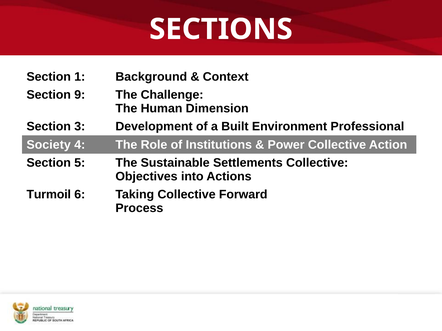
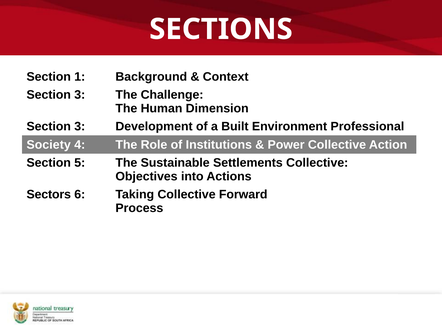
9: 9 -> 3 (80, 95)
Turmoil: Turmoil -> Sectors (49, 195)
